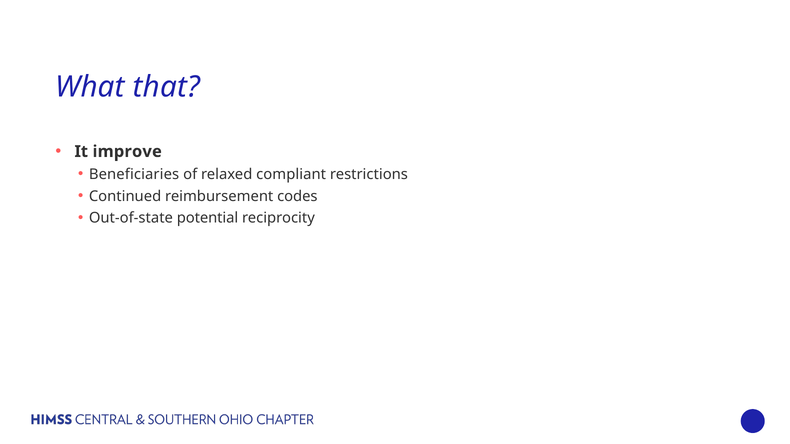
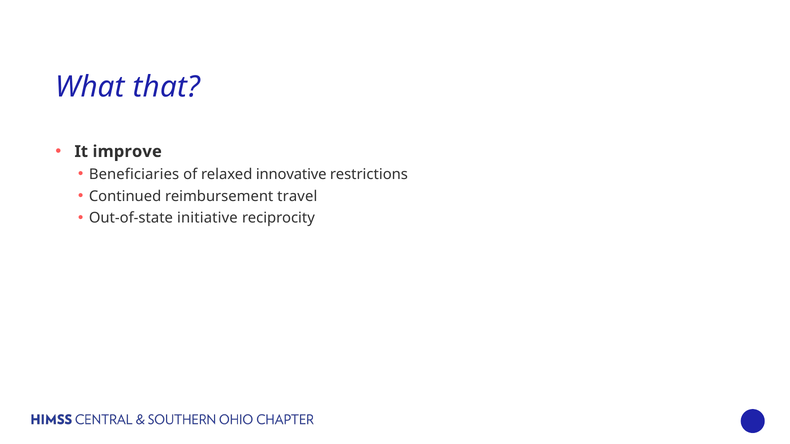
compliant: compliant -> innovative (291, 174)
codes: codes -> travel (297, 196)
potential: potential -> initiative (207, 218)
